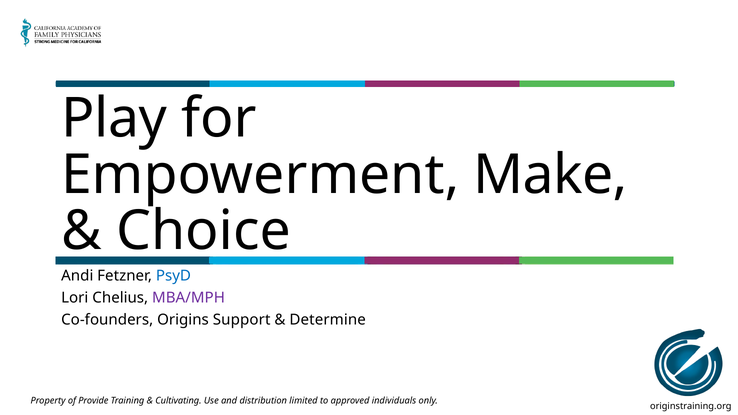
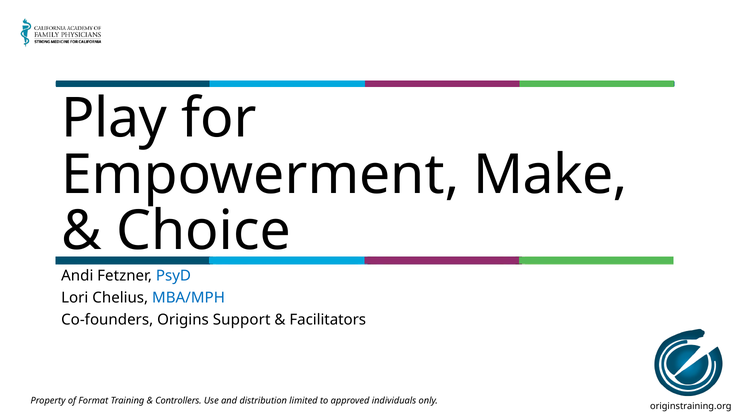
MBA/MPH colour: purple -> blue (189, 298)
Determine: Determine -> Facilitators (328, 320)
Provide: Provide -> Format (93, 401)
Cultivating: Cultivating -> Controllers (178, 401)
